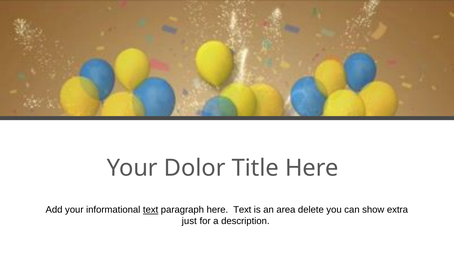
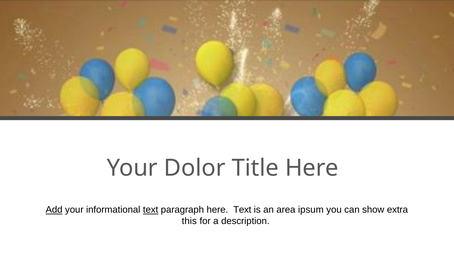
Add underline: none -> present (54, 210)
delete: delete -> ipsum (311, 210)
just: just -> this (189, 222)
